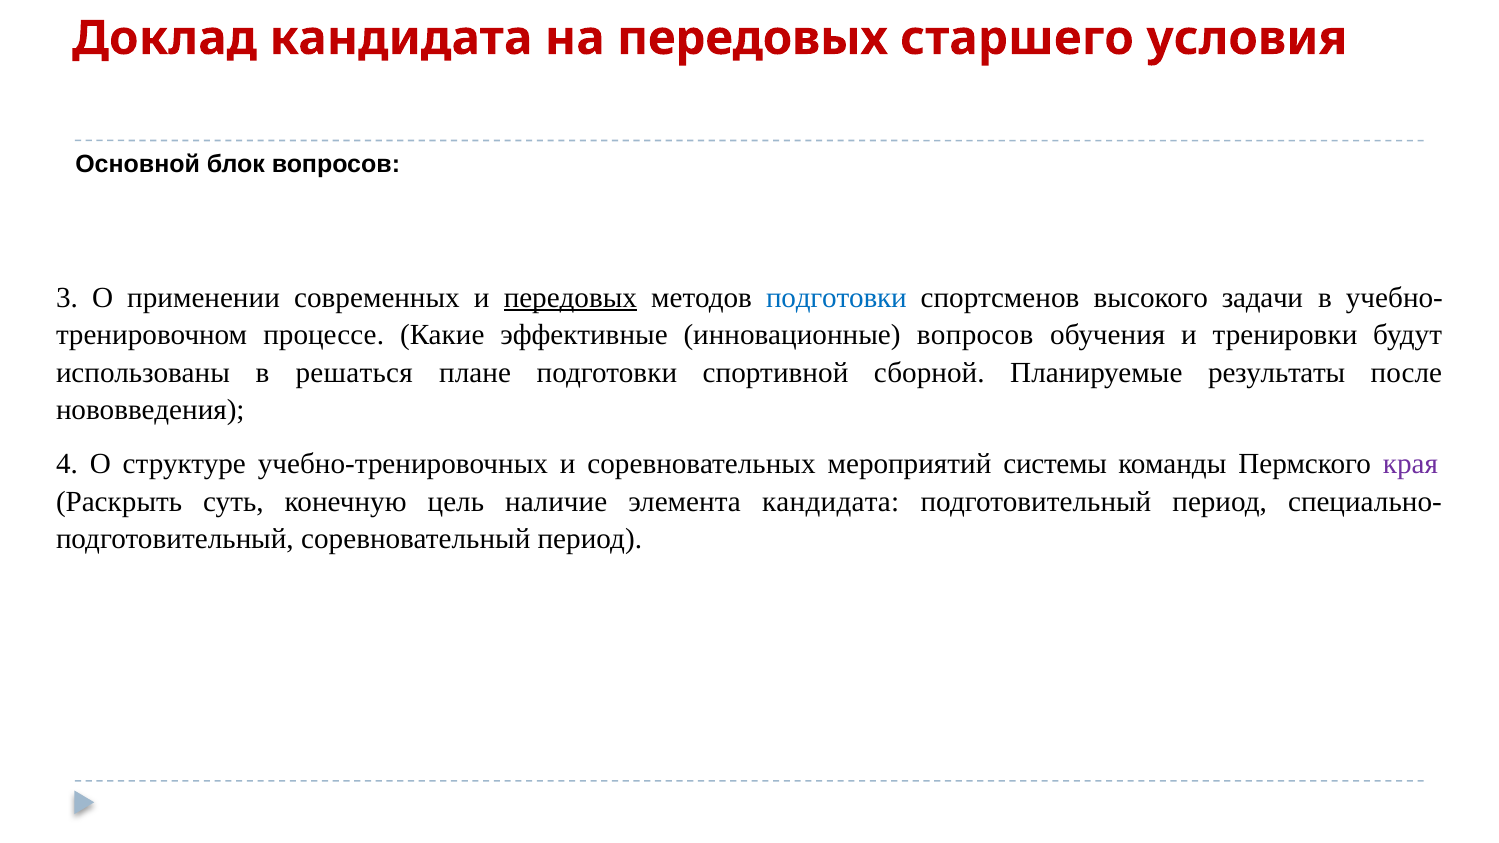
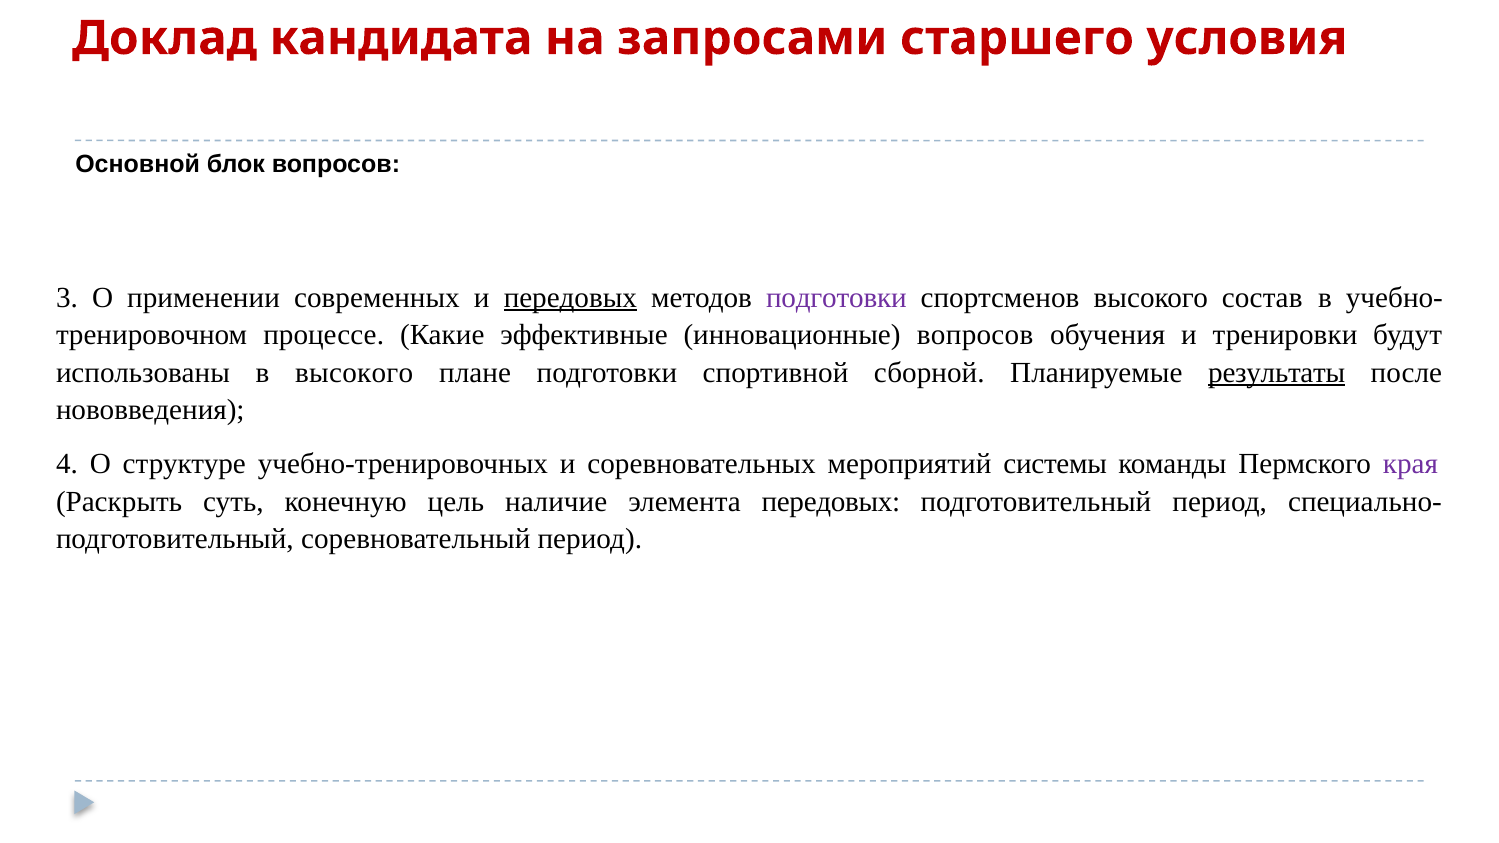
на передовых: передовых -> запросами (752, 38)
подготовки colour: blue -> purple (836, 298)
задачи: задачи -> состав (1262, 298)
в решаться: решаться -> высокого (354, 373)
результаты underline: none -> present (1277, 373)
элемента кандидата: кандидата -> передовых (831, 502)
